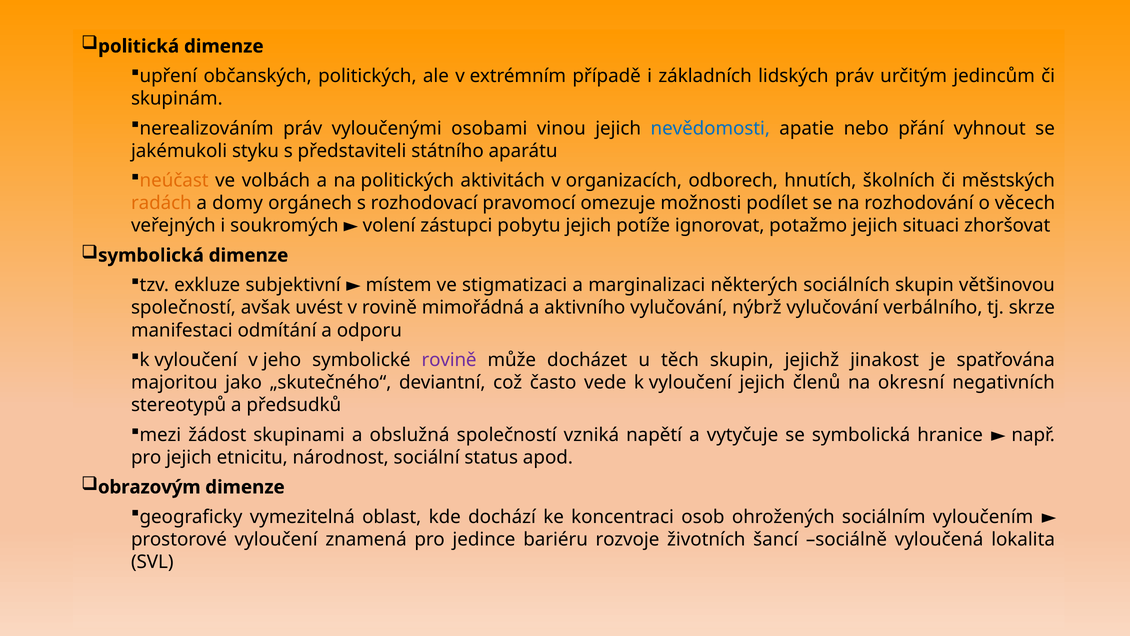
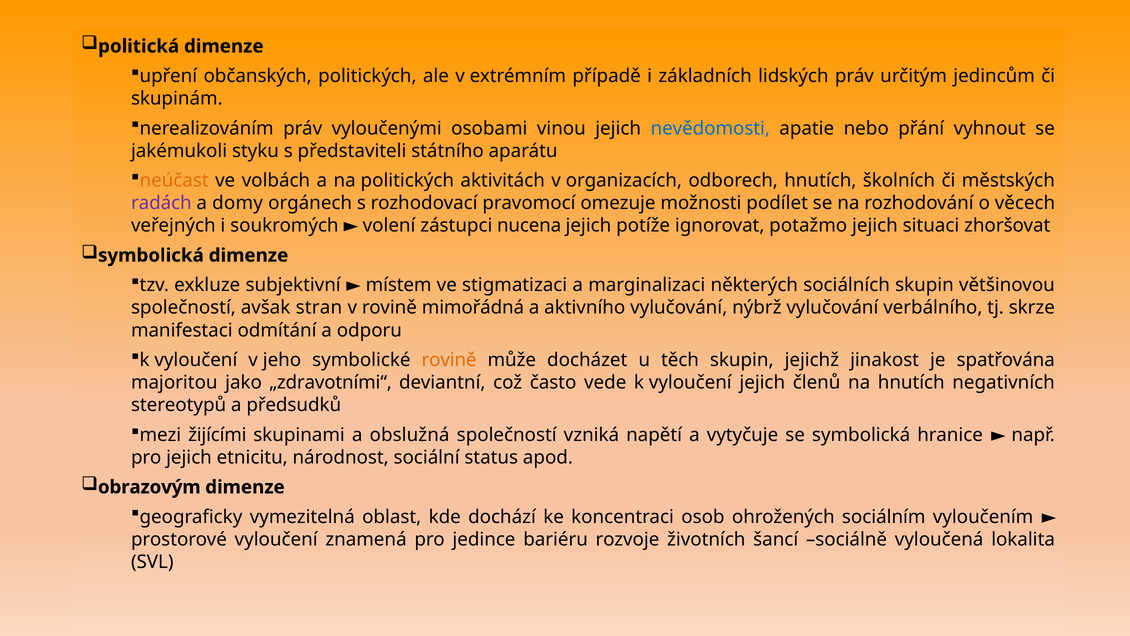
radách colour: orange -> purple (161, 203)
pobytu: pobytu -> nucena (529, 226)
uvést: uvést -> stran (319, 308)
rovině colour: purple -> orange (449, 360)
„skutečného“: „skutečného“ -> „zdravotními“ (331, 382)
na okresní: okresní -> hnutích (911, 382)
žádost: žádost -> žijícími (217, 435)
